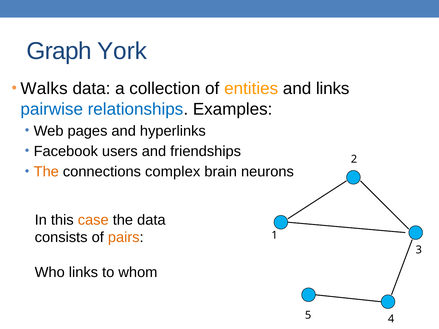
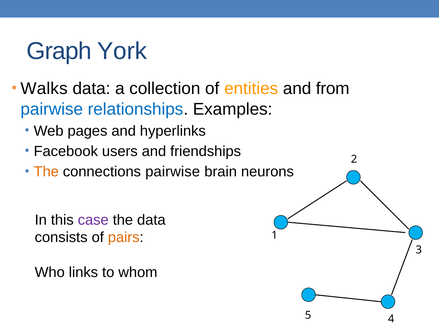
and links: links -> from (333, 89)
connections complex: complex -> pairwise (173, 172)
case colour: orange -> purple (93, 220)
